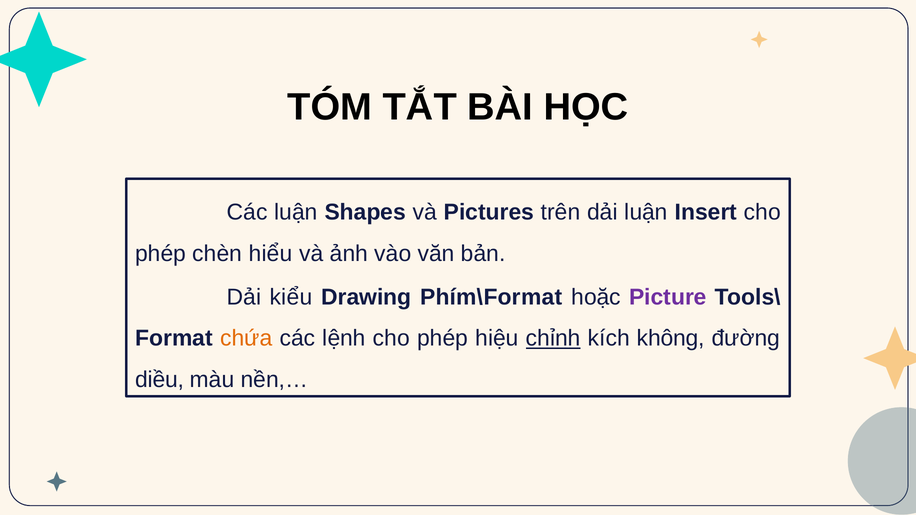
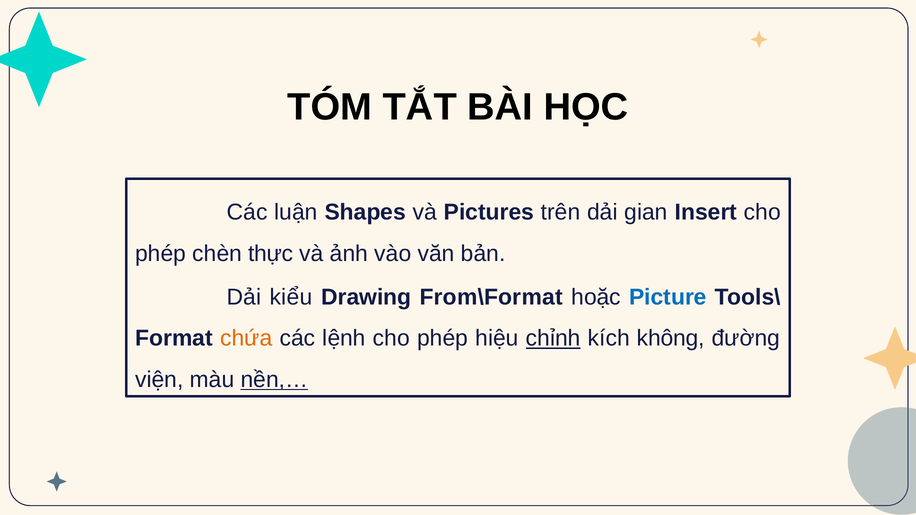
dải luận: luận -> gian (646, 212)
hiểu: hiểu -> thực (271, 254)
Phím\Format: Phím\Format -> From\Format (491, 297)
Picture colour: purple -> blue (668, 297)
diều: diều -> viện (159, 380)
nền,… underline: none -> present (274, 380)
